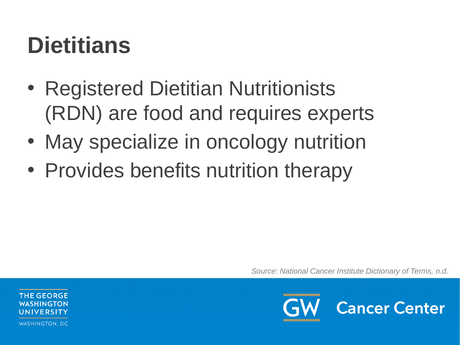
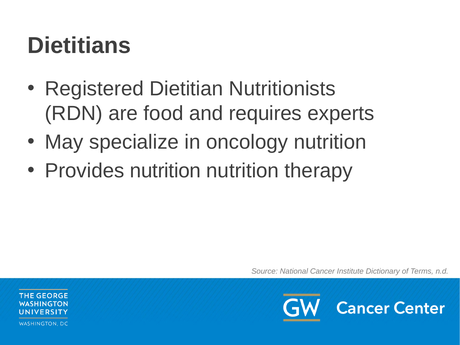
Provides benefits: benefits -> nutrition (165, 171)
